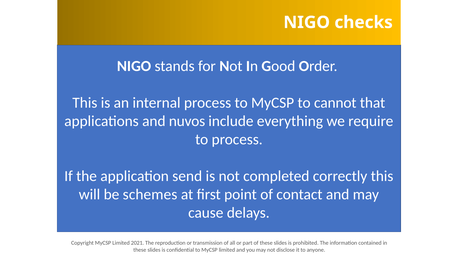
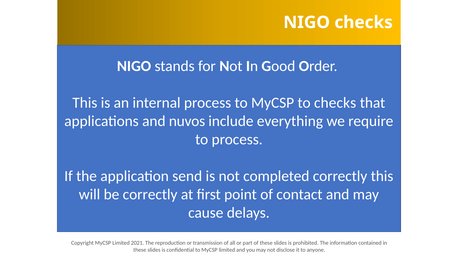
to cannot: cannot -> checks (335, 103)
be schemes: schemes -> correctly (150, 194)
